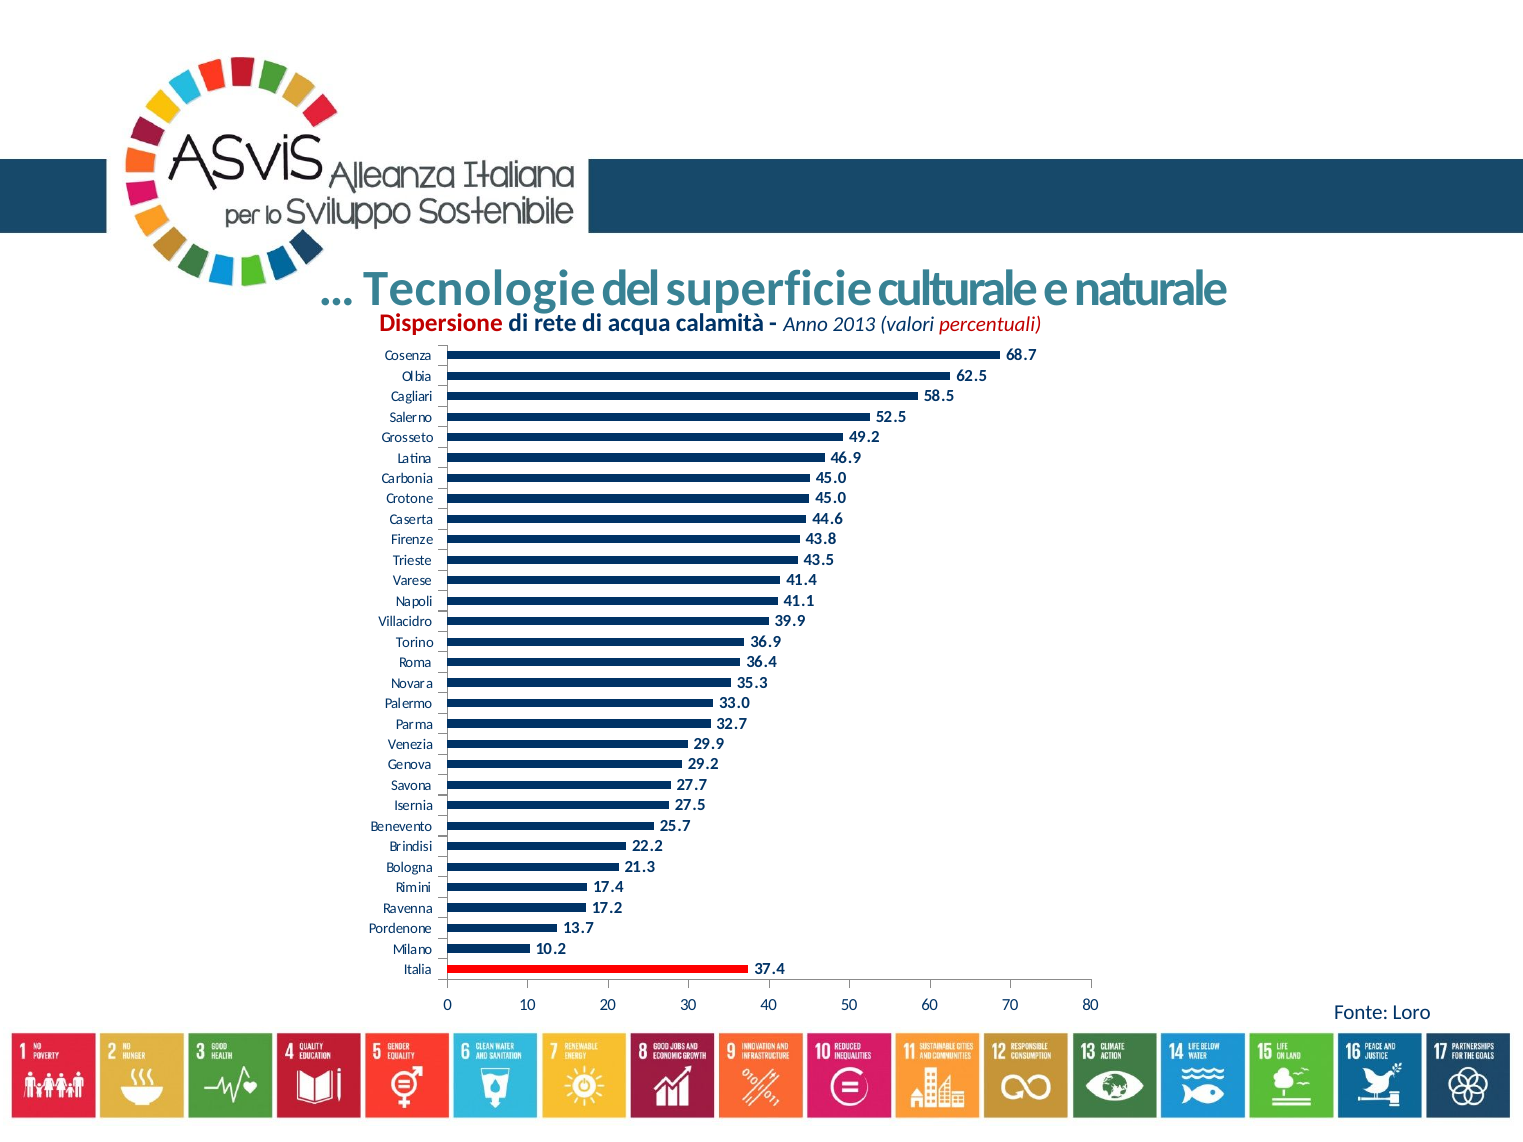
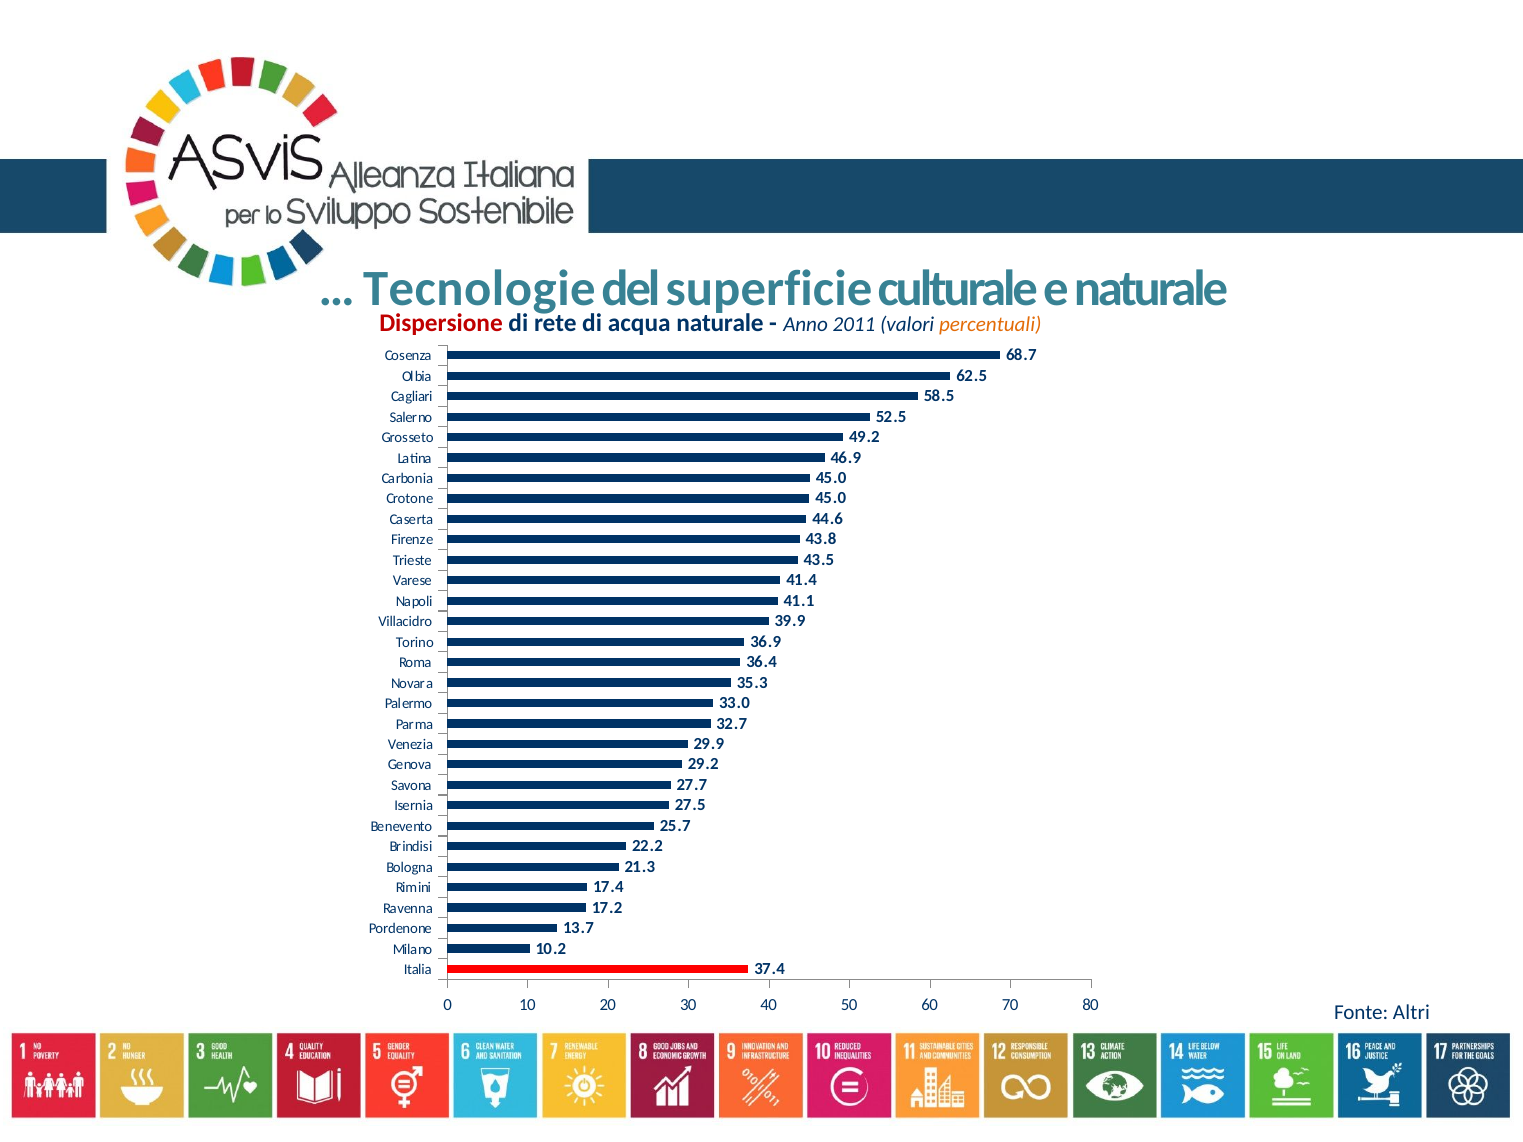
acqua calamità: calamità -> naturale (720, 323)
2013: 2013 -> 2011 (854, 325)
percentuali colour: red -> orange (990, 325)
Loro: Loro -> Altri (1411, 1013)
